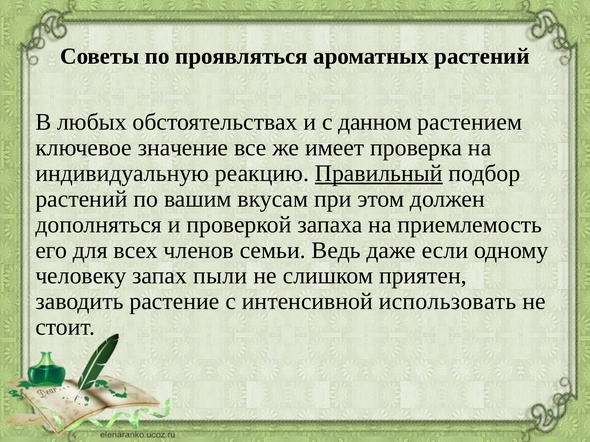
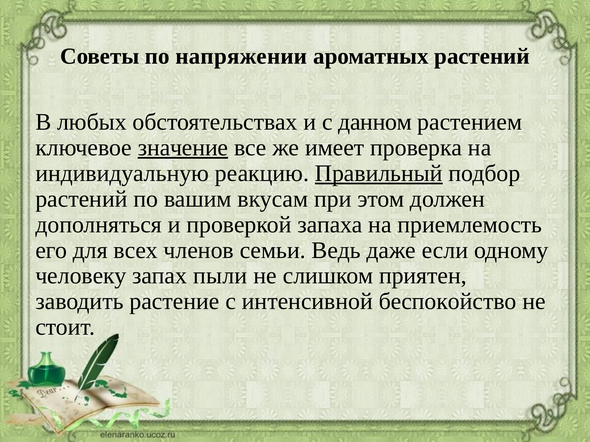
проявляться: проявляться -> напряжении (241, 56)
значение underline: none -> present (183, 148)
использовать: использовать -> беспокойство (448, 302)
